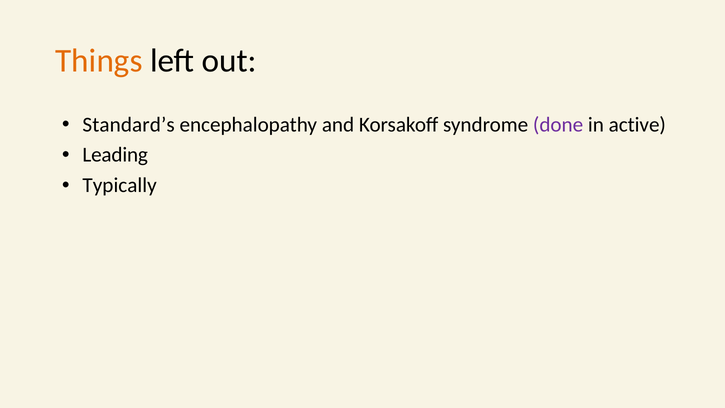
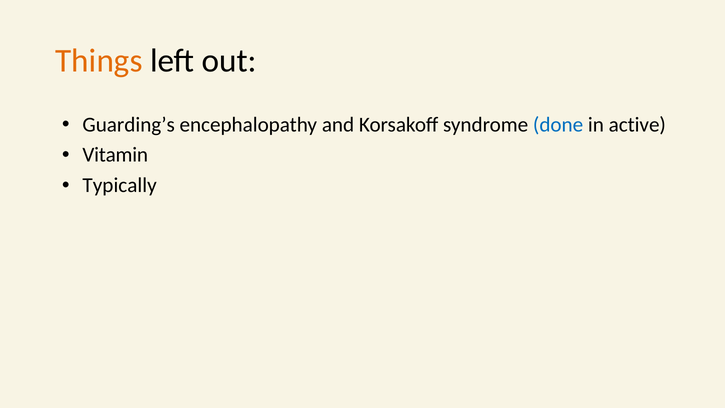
Standard’s: Standard’s -> Guarding’s (129, 125)
done colour: purple -> blue (558, 125)
Leading: Leading -> Vitamin (115, 155)
